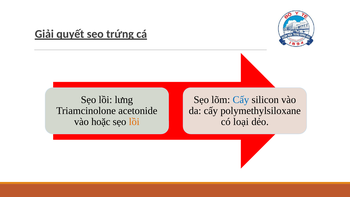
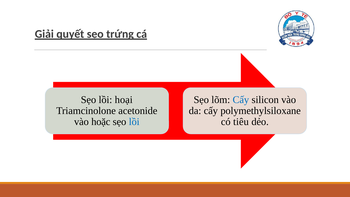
lưng: lưng -> hoại (124, 100)
lồi colour: orange -> blue (134, 122)
loại: loại -> tiêu (241, 122)
